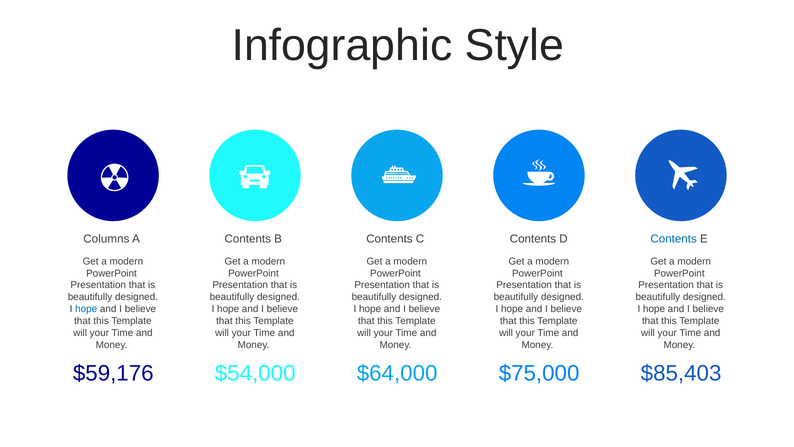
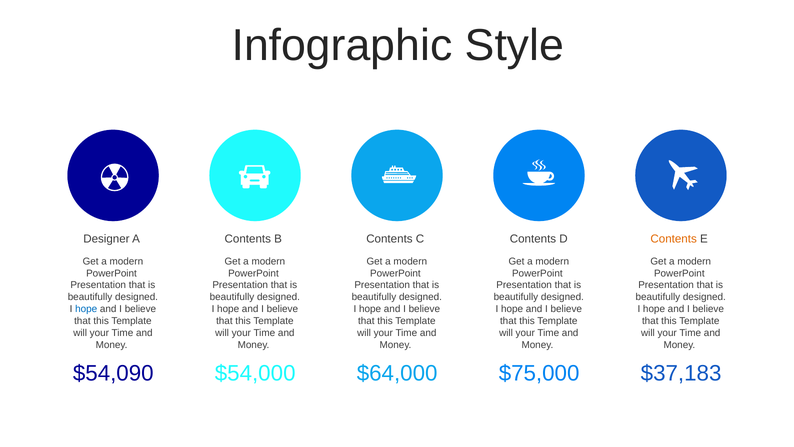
Columns: Columns -> Designer (106, 239)
Contents colour: blue -> orange (674, 239)
$59,176: $59,176 -> $54,090 (113, 373)
$85,403: $85,403 -> $37,183 (681, 373)
